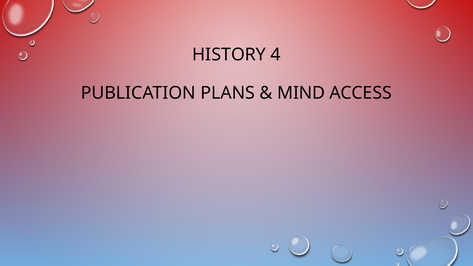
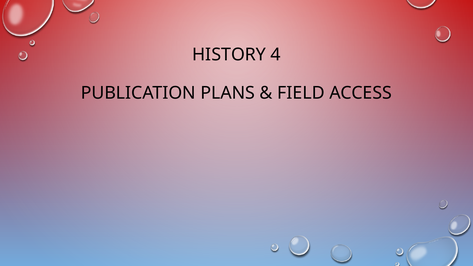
MIND: MIND -> FIELD (301, 93)
